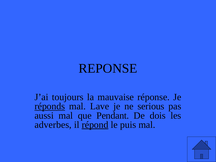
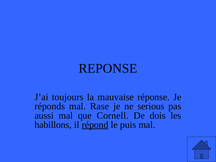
réponds underline: present -> none (50, 106)
Lave: Lave -> Rase (100, 106)
Pendant: Pendant -> Cornell (113, 116)
adverbes: adverbes -> habillons (53, 125)
